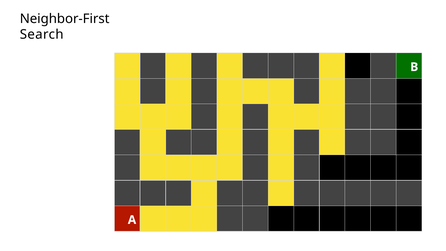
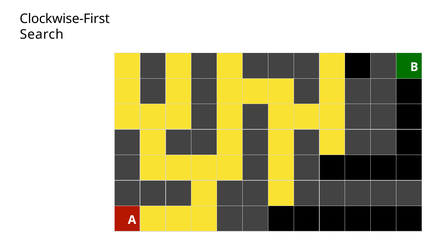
Neighbor-First: Neighbor-First -> Clockwise-First (65, 19)
